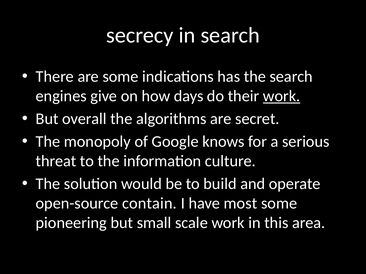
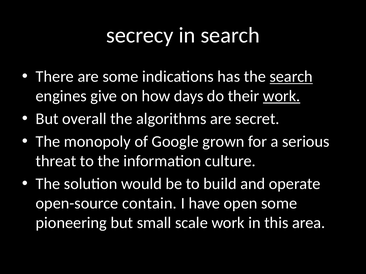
search underline: none -> present (291, 77)
knows: knows -> grown (223, 142)
most: most -> open (241, 204)
